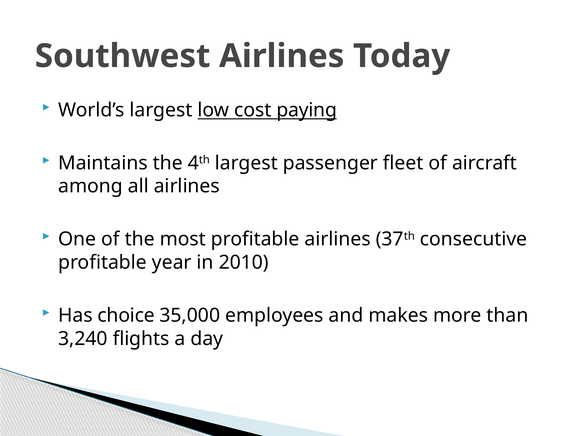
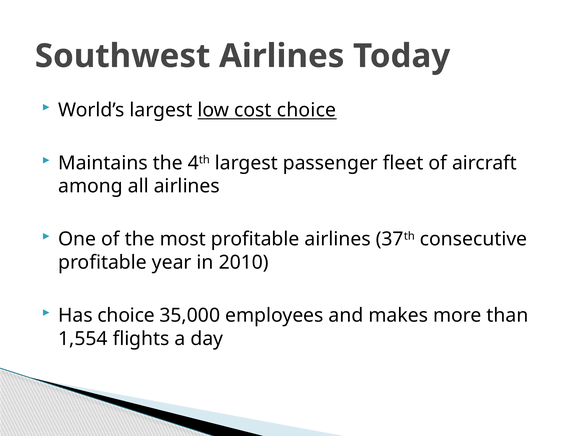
cost paying: paying -> choice (306, 110)
3,240: 3,240 -> 1,554 (83, 339)
